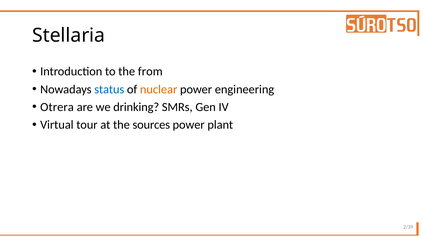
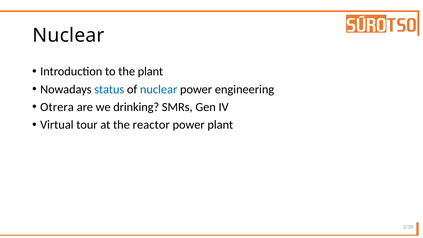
Stellaria: Stellaria -> Nuclear (69, 36)
the from: from -> plant (150, 72)
nuclear colour: orange -> blue (159, 89)
sources: sources -> reactor (151, 125)
